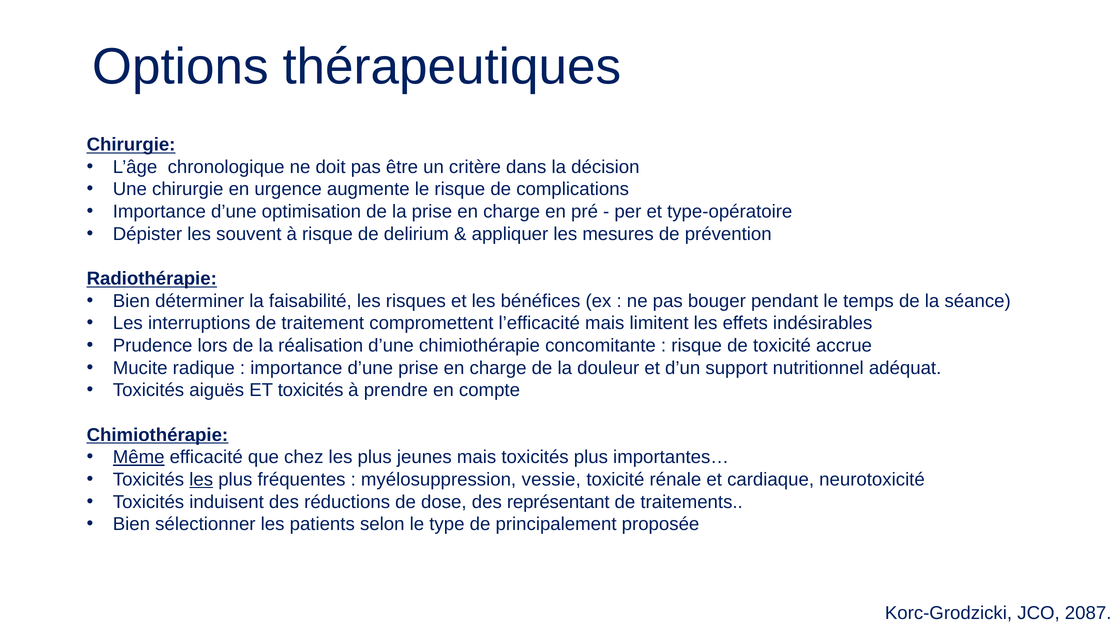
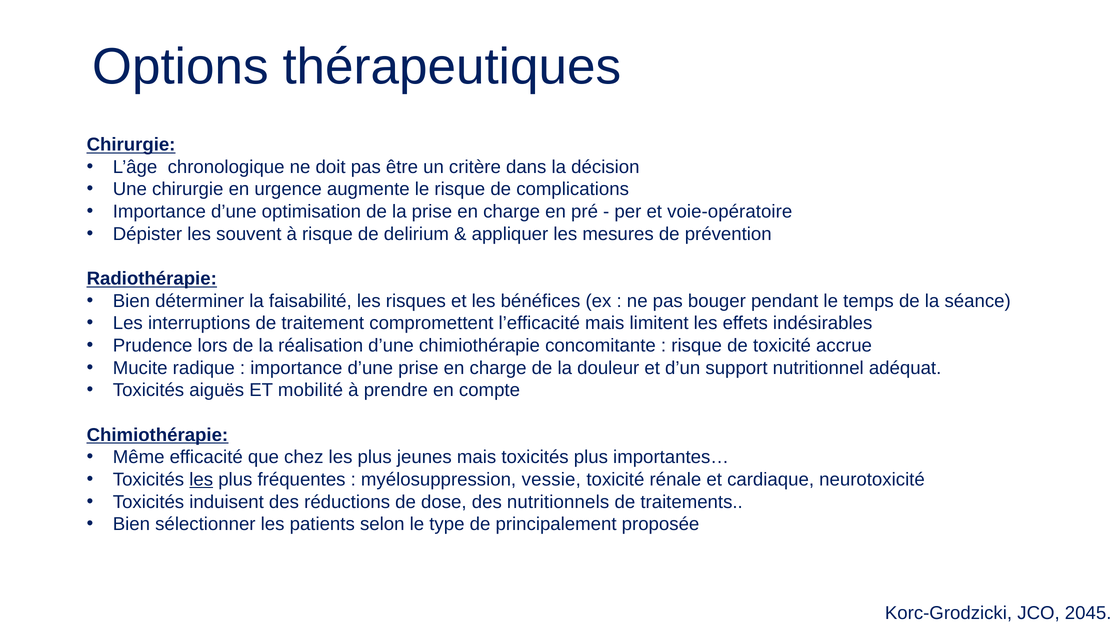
type-opératoire: type-opératoire -> voie-opératoire (730, 212)
ET toxicités: toxicités -> mobilité (310, 390)
Même underline: present -> none (139, 457)
représentant: représentant -> nutritionnels (558, 502)
2087: 2087 -> 2045 (1088, 613)
